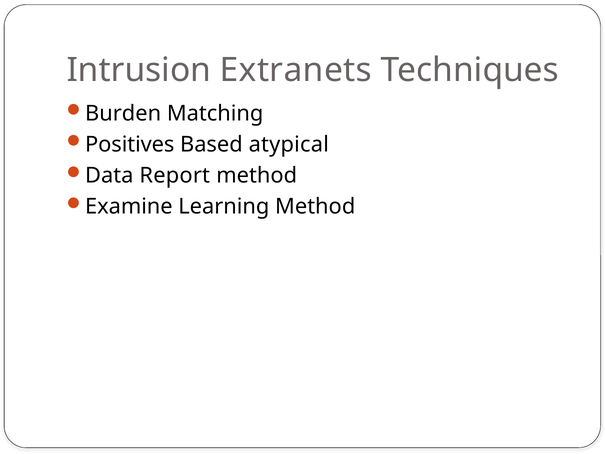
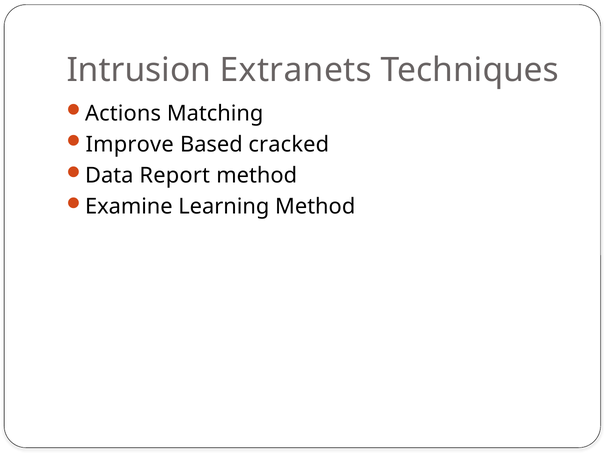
Burden: Burden -> Actions (123, 113)
Positives: Positives -> Improve (130, 144)
atypical: atypical -> cracked (289, 144)
